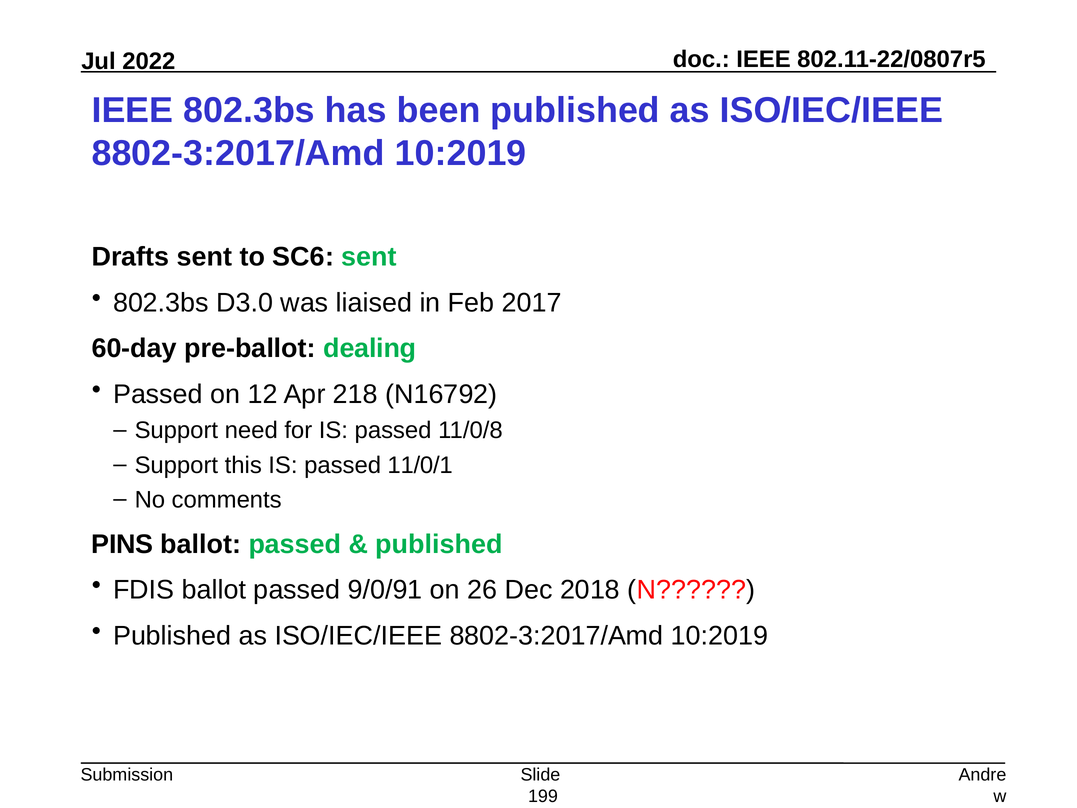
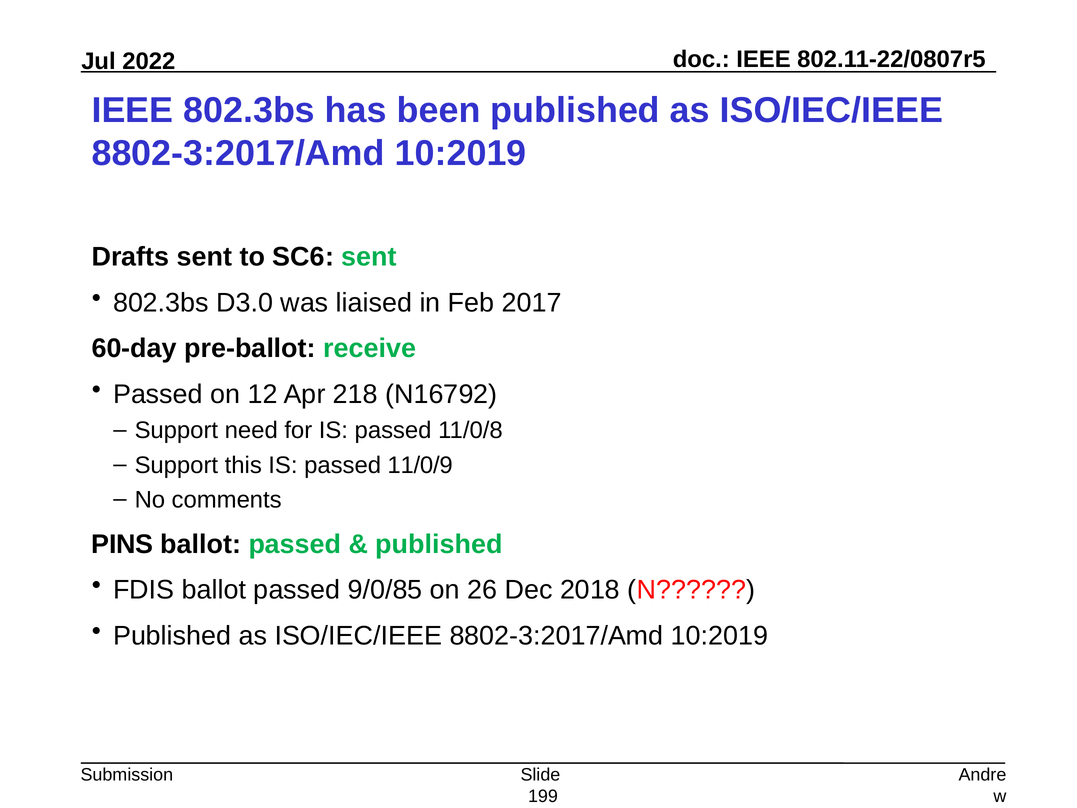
dealing: dealing -> receive (370, 348)
11/0/1: 11/0/1 -> 11/0/9 (420, 465)
9/0/91: 9/0/91 -> 9/0/85 (385, 590)
